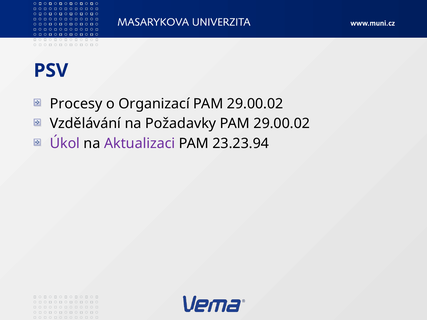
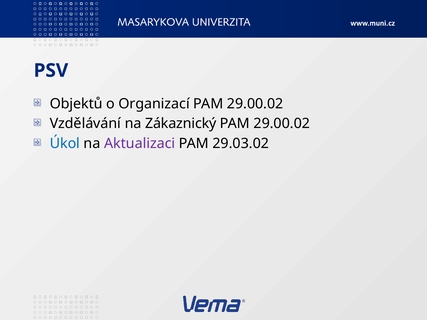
Procesy: Procesy -> Objektů (76, 104)
Požadavky: Požadavky -> Zákaznický (181, 124)
Úkol colour: purple -> blue (65, 144)
23.23.94: 23.23.94 -> 29.03.02 (241, 144)
